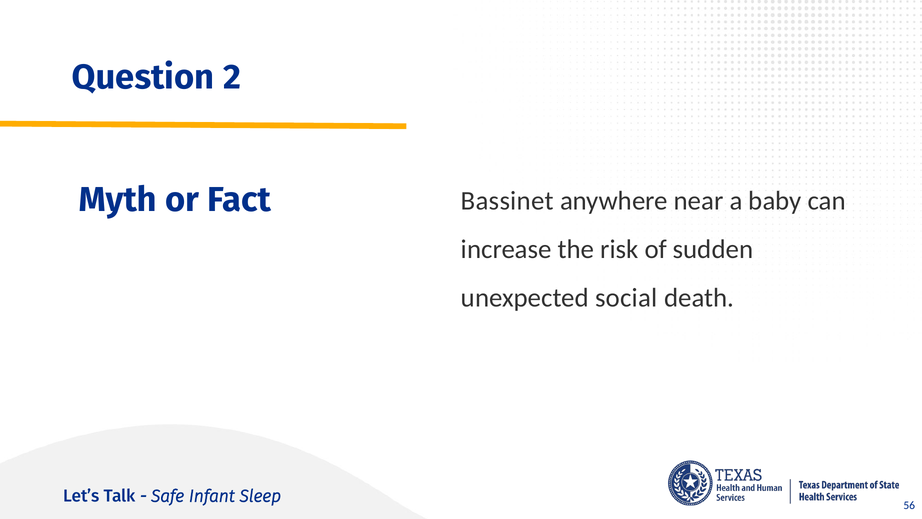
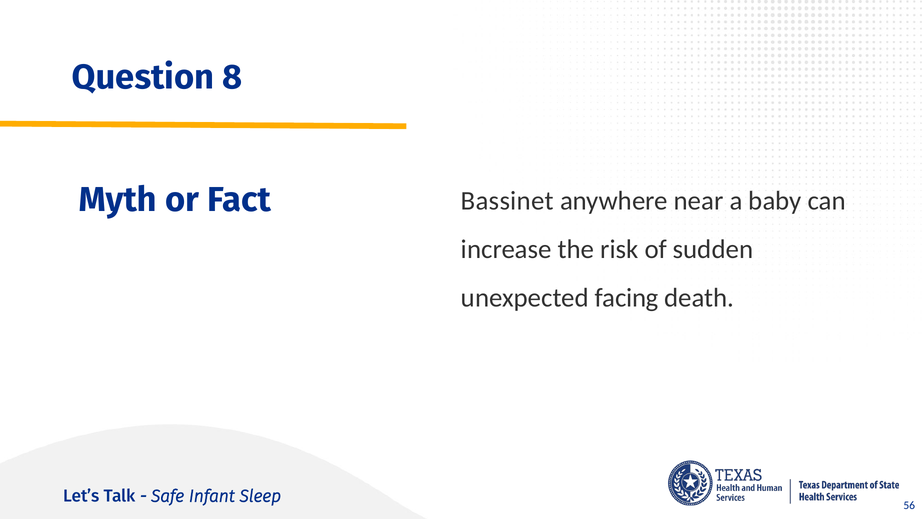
2: 2 -> 8 (232, 77)
social: social -> facing (627, 298)
